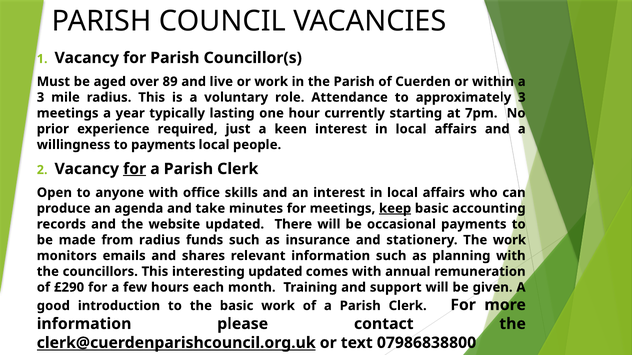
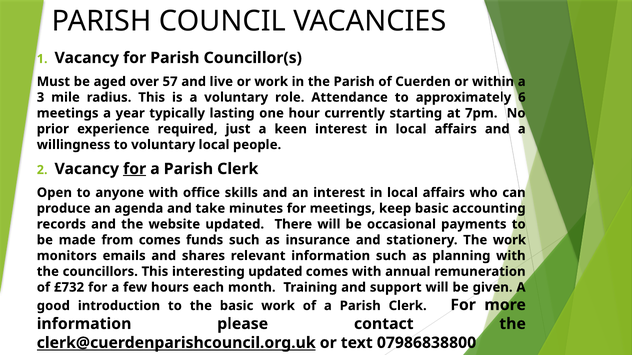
89: 89 -> 57 (170, 82)
approximately 3: 3 -> 6 (522, 98)
to payments: payments -> voluntary (163, 145)
keep underline: present -> none (395, 209)
from radius: radius -> comes (160, 240)
£290: £290 -> £732 (69, 288)
